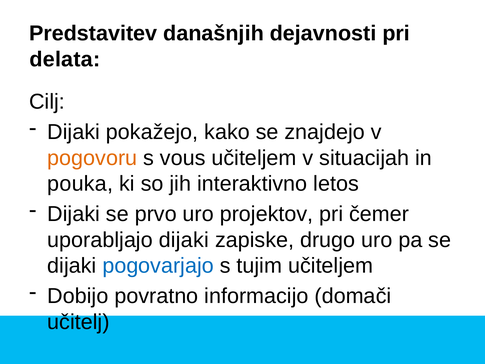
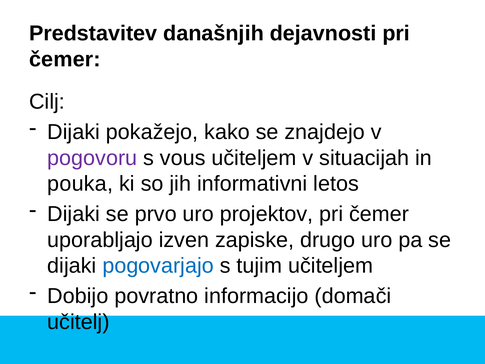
delata: delata -> čemer (65, 59)
pogovoru colour: orange -> purple (92, 158)
interaktivno: interaktivno -> informativni (252, 184)
uporabljajo dijaki: dijaki -> izven (184, 240)
